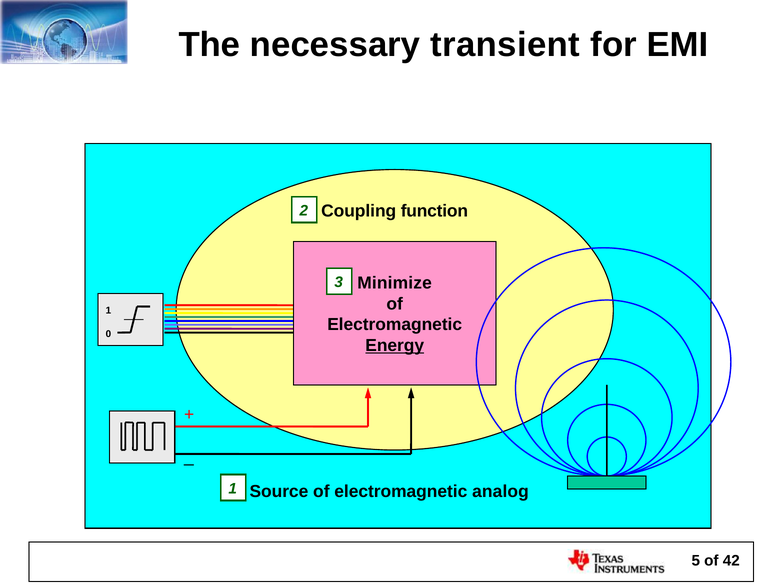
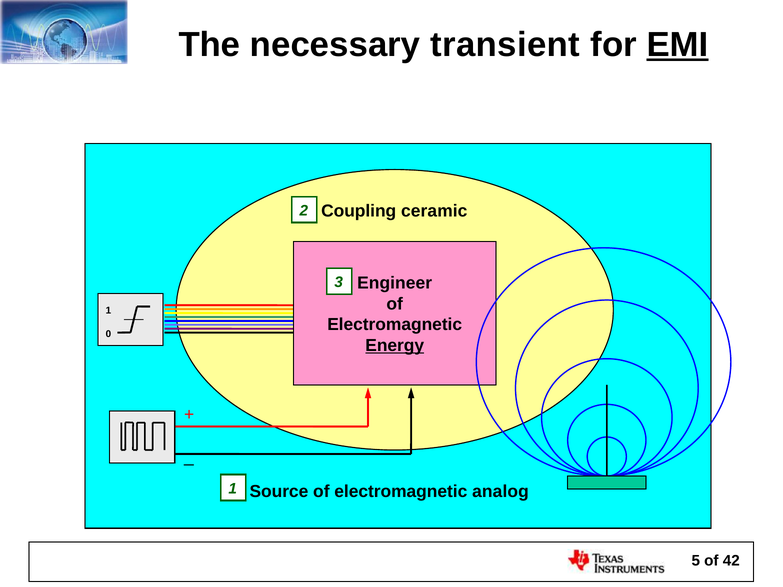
EMI underline: none -> present (677, 45)
function: function -> ceramic (434, 211)
Minimize: Minimize -> Engineer (395, 283)
